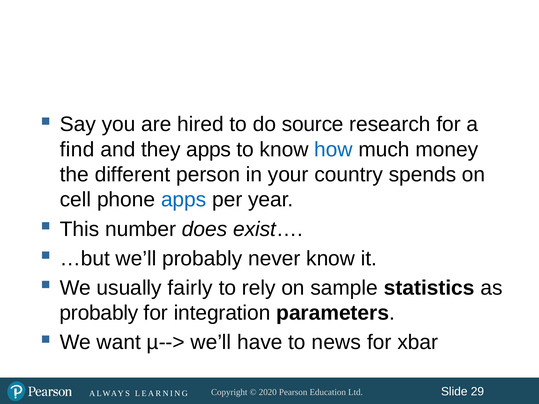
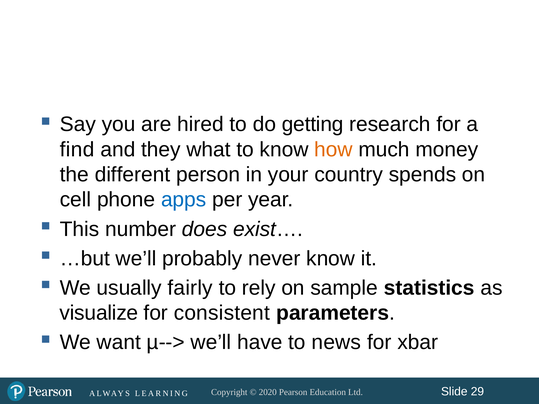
source: source -> getting (313, 124)
they apps: apps -> what (209, 150)
how colour: blue -> orange (334, 150)
probably: probably -> visualize (99, 313)
integration: integration -> consistent (222, 313)
